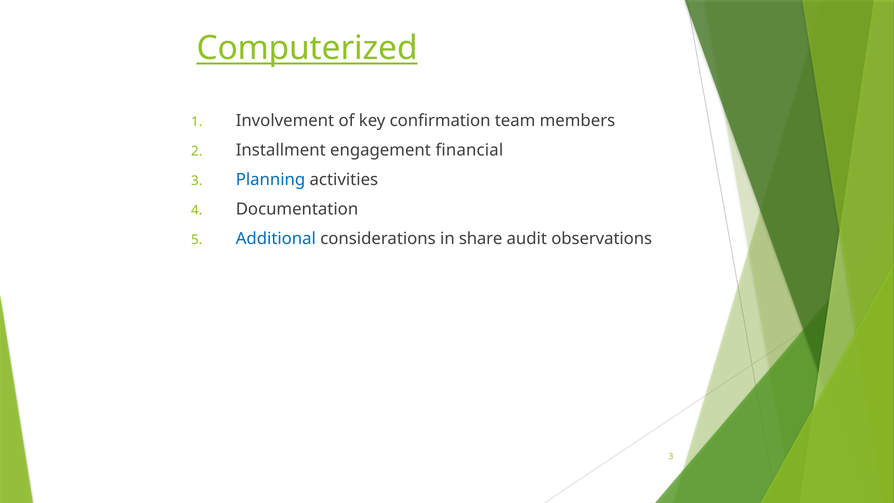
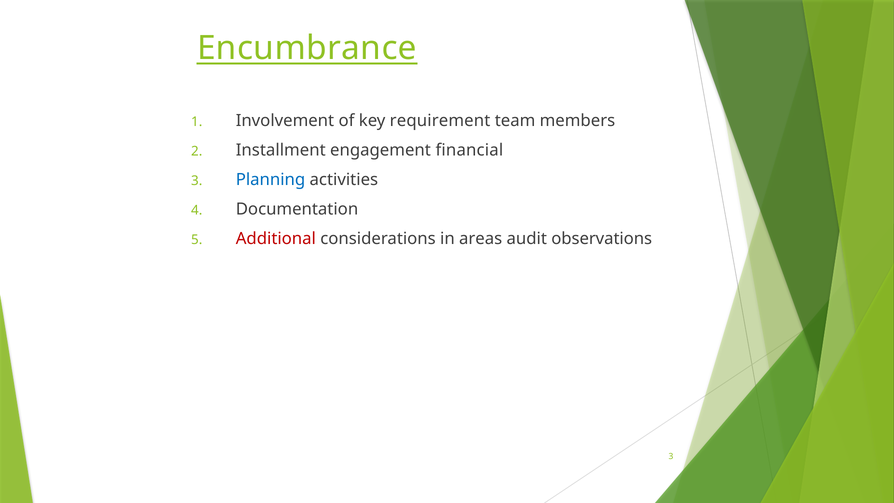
Computerized: Computerized -> Encumbrance (307, 48)
confirmation: confirmation -> requirement (440, 121)
Additional colour: blue -> red (276, 238)
share: share -> areas (481, 238)
